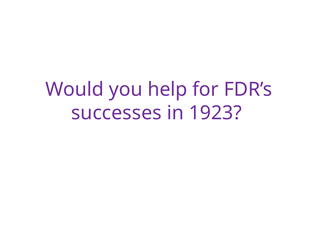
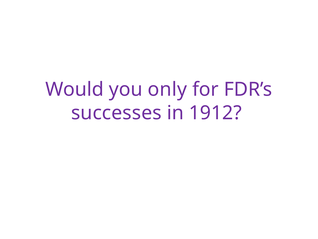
help: help -> only (167, 89)
1923: 1923 -> 1912 (215, 113)
